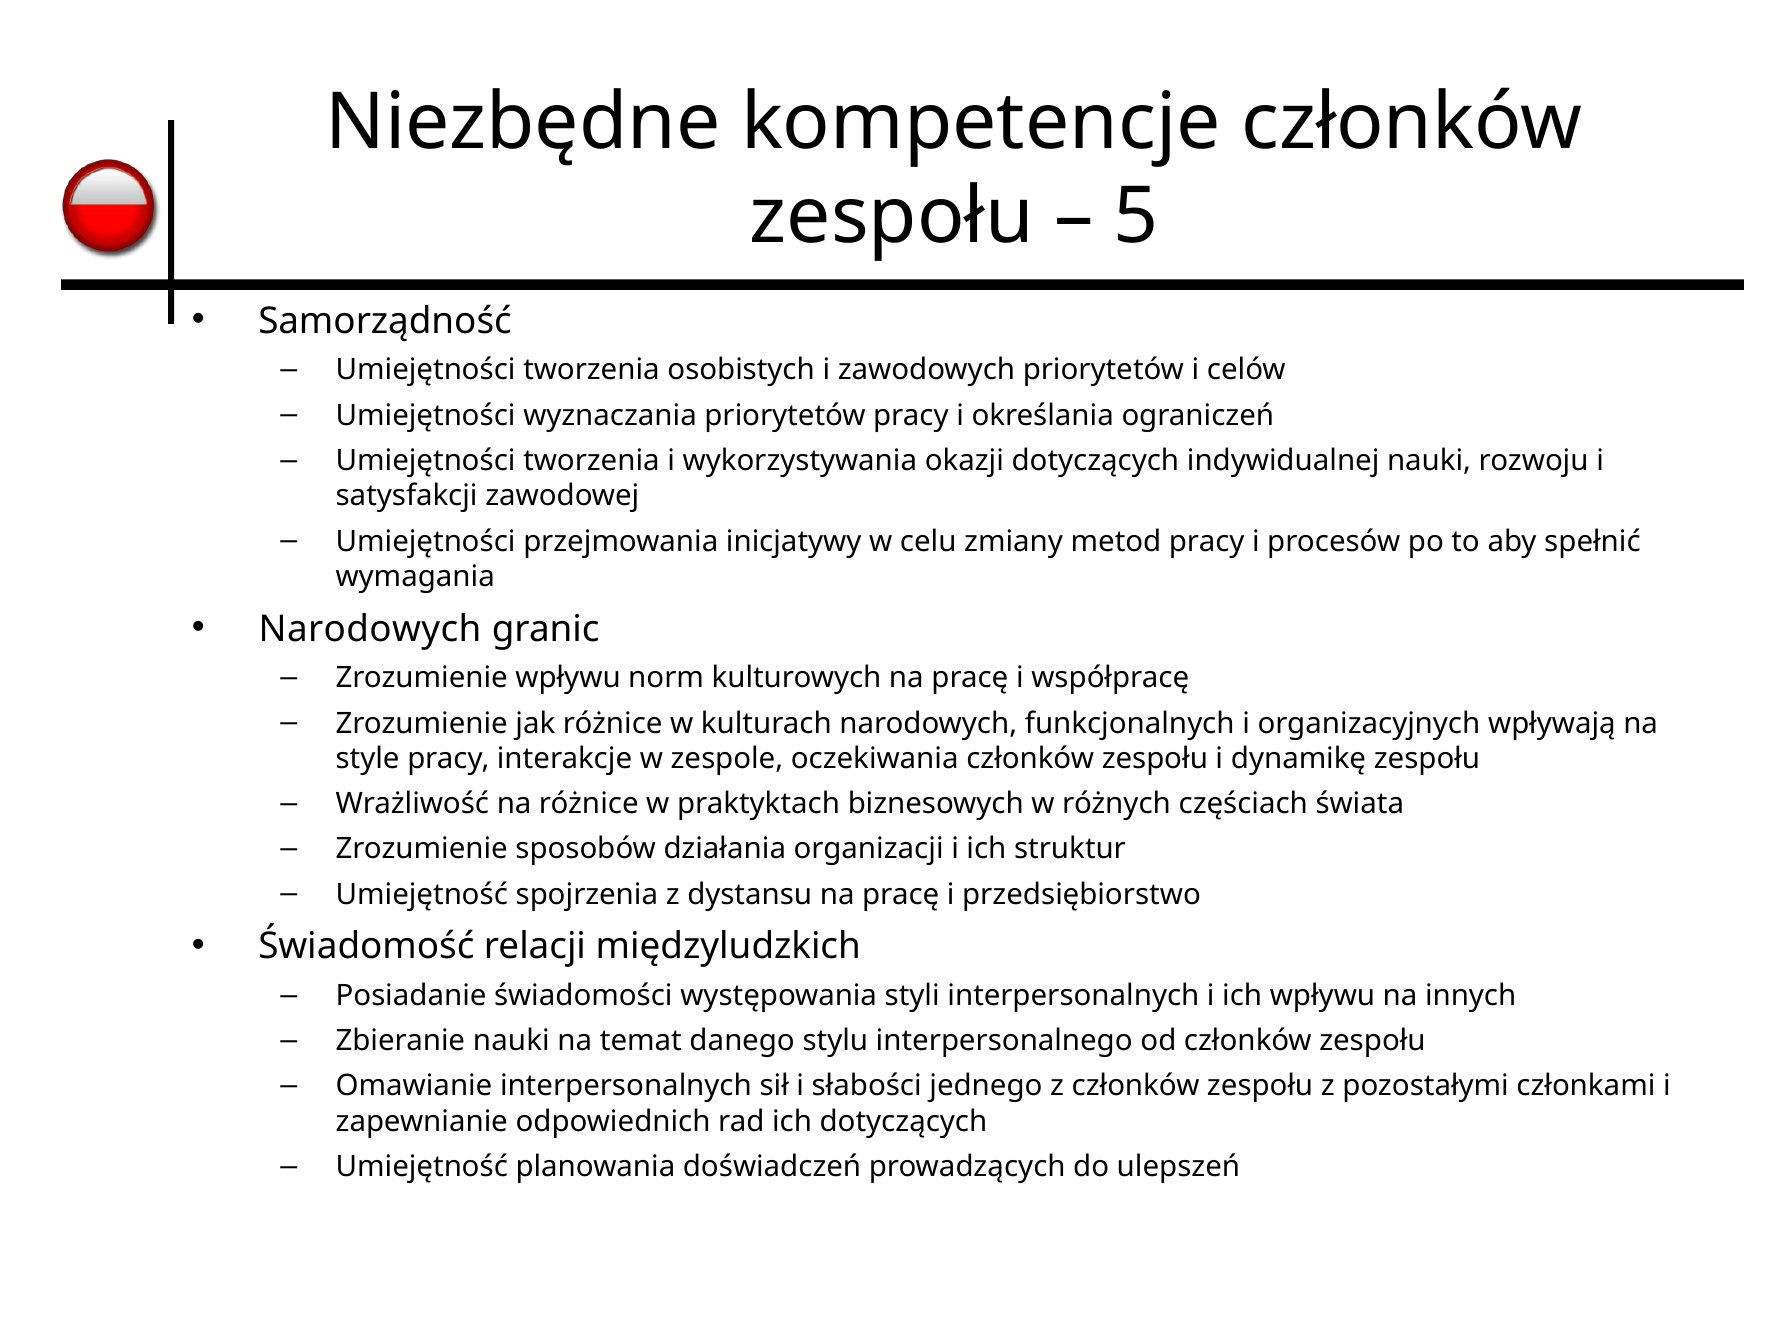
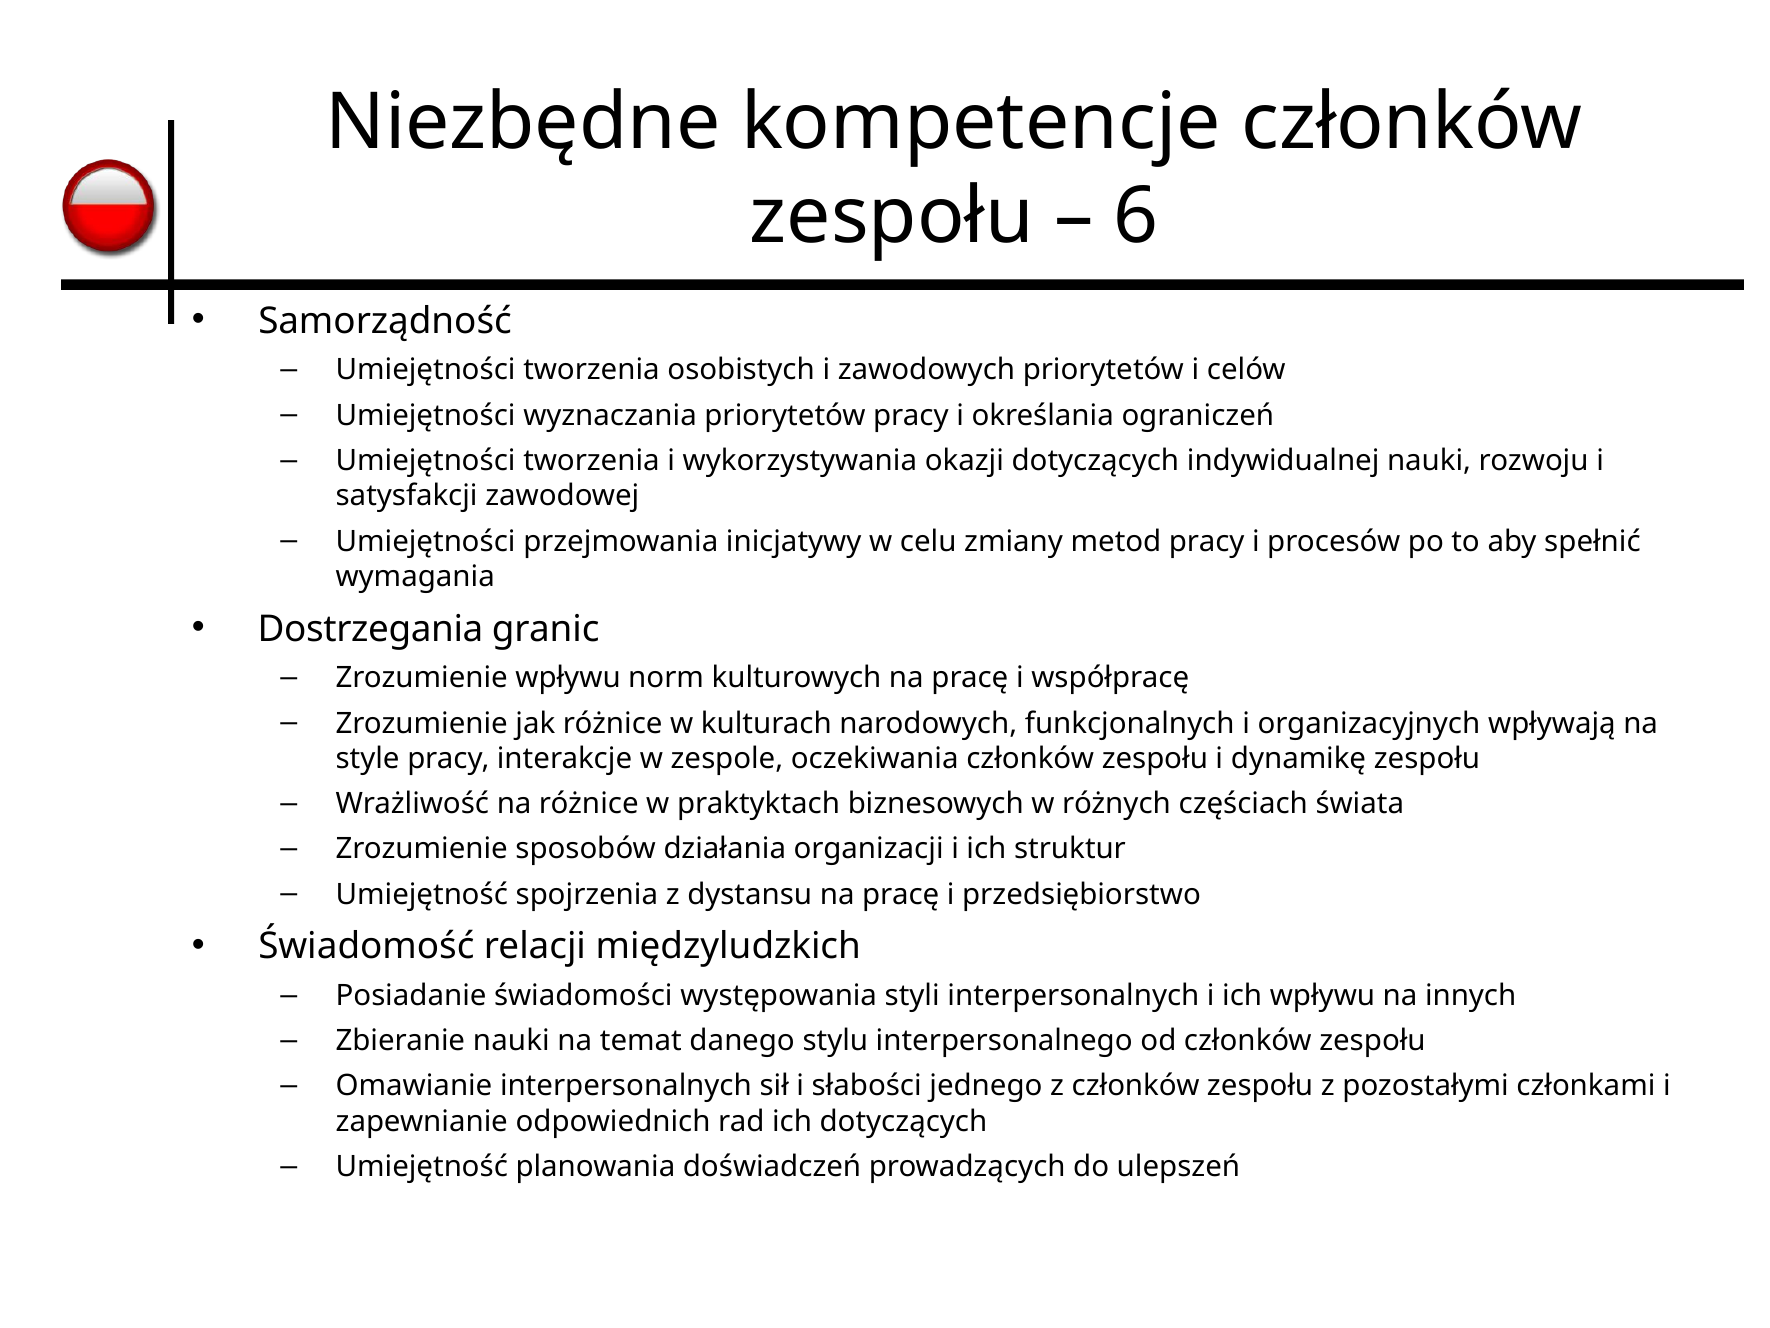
5: 5 -> 6 (1136, 216)
Narodowych: Narodowych -> Dostrzegania (370, 629)
